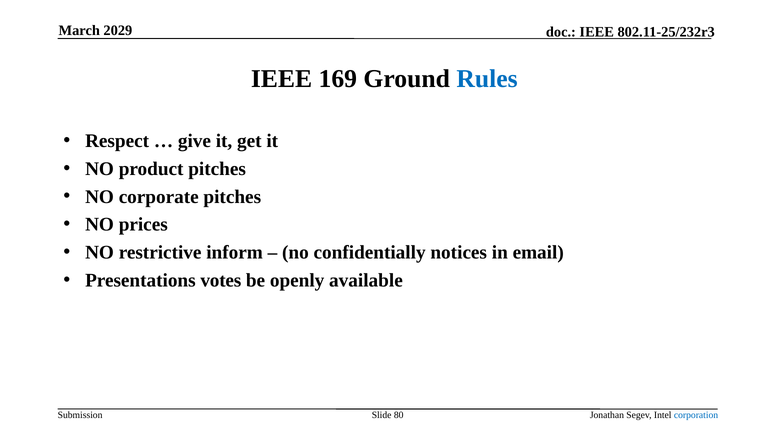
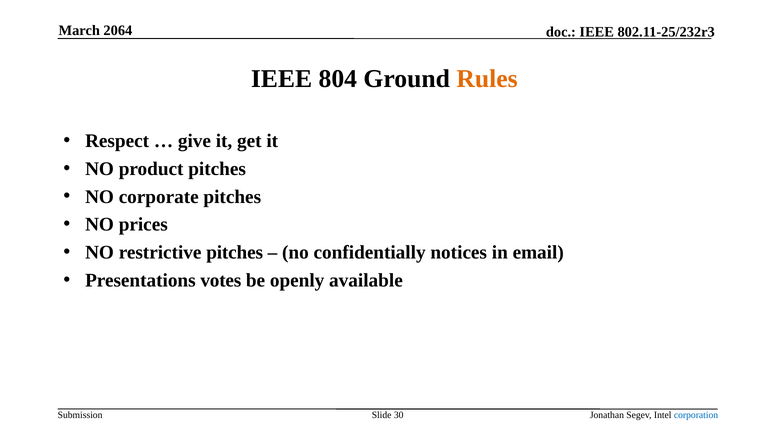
2029: 2029 -> 2064 (118, 31)
169: 169 -> 804 (338, 79)
Rules colour: blue -> orange (487, 79)
restrictive inform: inform -> pitches (235, 252)
80: 80 -> 30 (399, 415)
